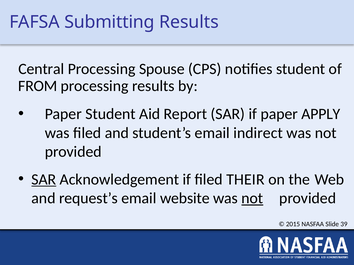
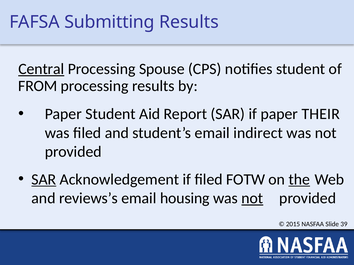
Central underline: none -> present (41, 69)
APPLY: APPLY -> THEIR (321, 114)
THEIR: THEIR -> FOTW (246, 180)
the underline: none -> present (299, 180)
request’s: request’s -> reviews’s (88, 199)
website: website -> housing (185, 199)
